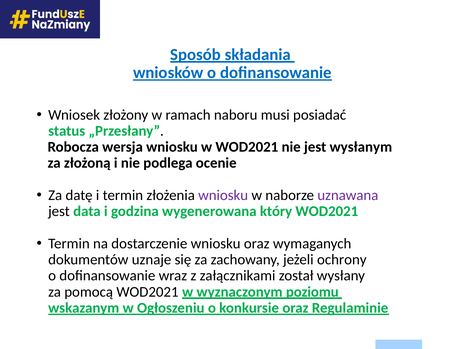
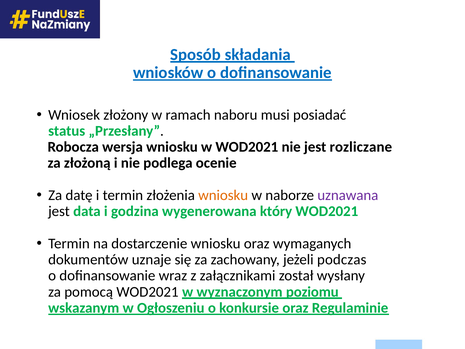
wysłanym: wysłanym -> rozliczane (361, 147)
wniosku colour: purple -> orange (223, 195)
ochrony: ochrony -> podczas (342, 260)
